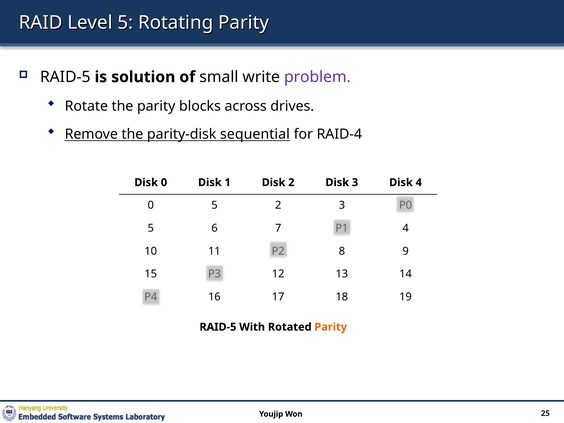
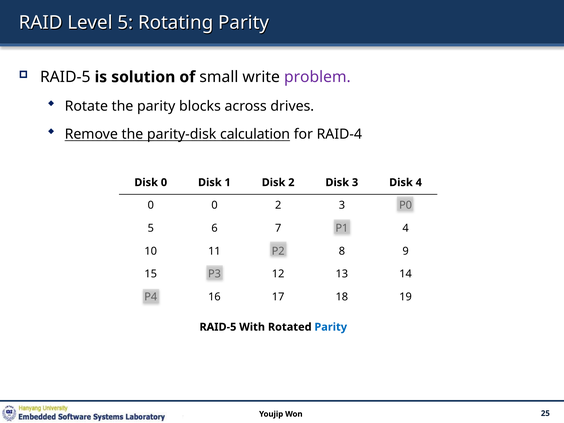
sequential: sequential -> calculation (255, 134)
0 5: 5 -> 0 (214, 205)
Parity colour: orange -> blue (331, 327)
